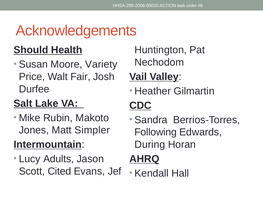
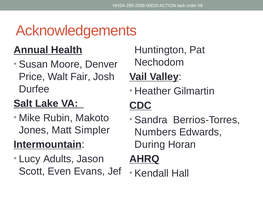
Should: Should -> Annual (31, 50)
Variety: Variety -> Denver (101, 64)
Following: Following -> Numbers (156, 132)
Cited: Cited -> Even (59, 171)
